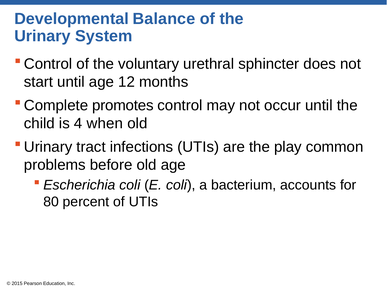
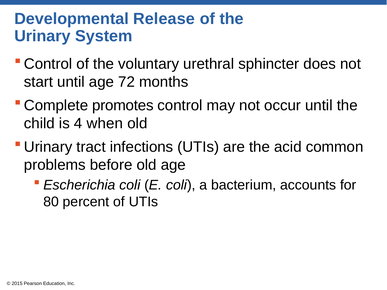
Balance: Balance -> Release (164, 19)
12: 12 -> 72 (127, 82)
play: play -> acid (288, 147)
